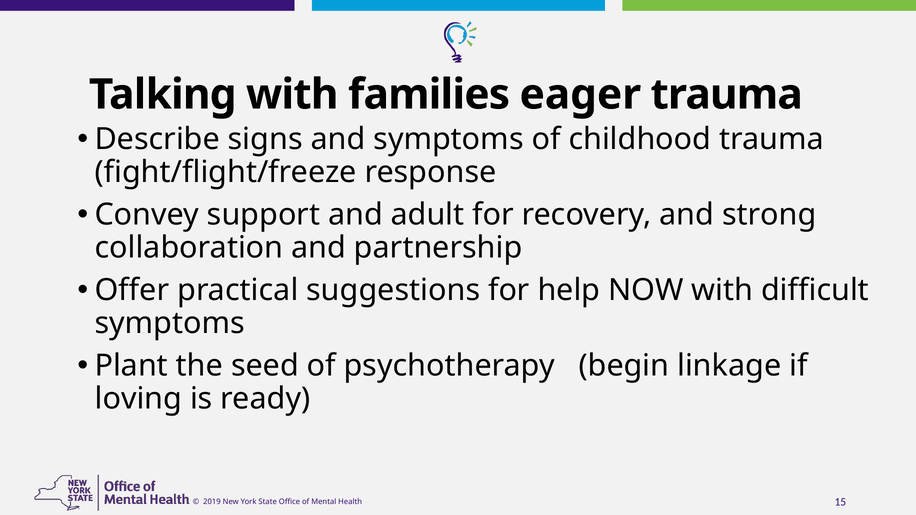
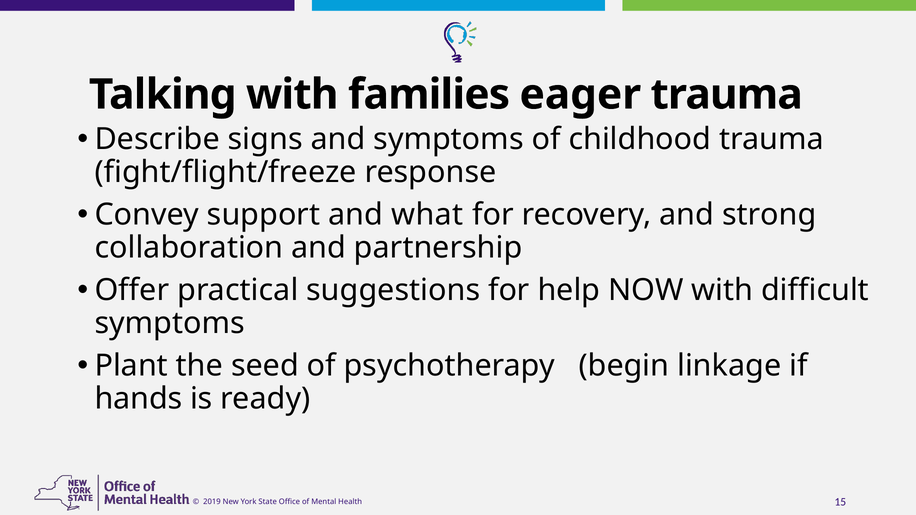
adult: adult -> what (427, 215)
loving: loving -> hands (138, 399)
